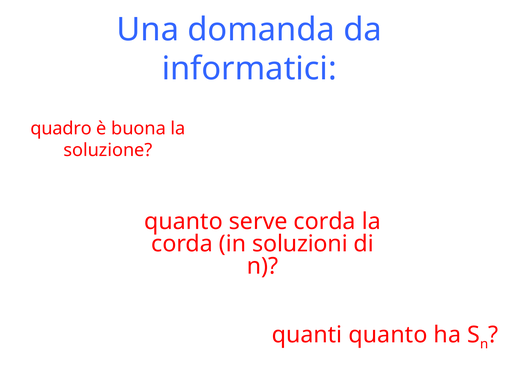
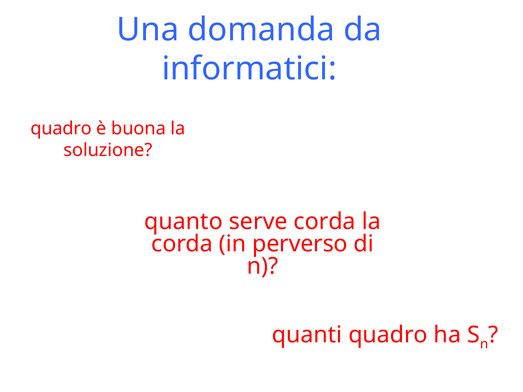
soluzioni: soluzioni -> perverso (300, 244)
quanti quanto: quanto -> quadro (388, 335)
